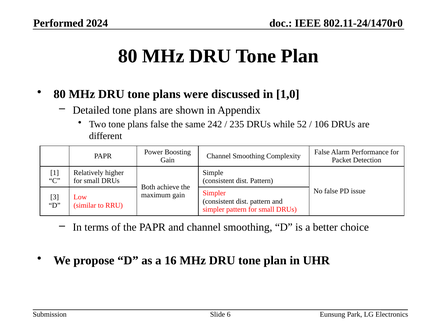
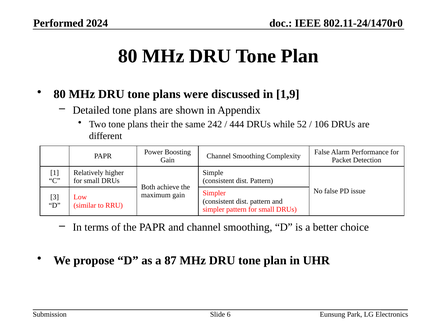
1,0: 1,0 -> 1,9 (288, 94)
plans false: false -> their (159, 124)
235: 235 -> 444 (237, 124)
16: 16 -> 87 (170, 260)
